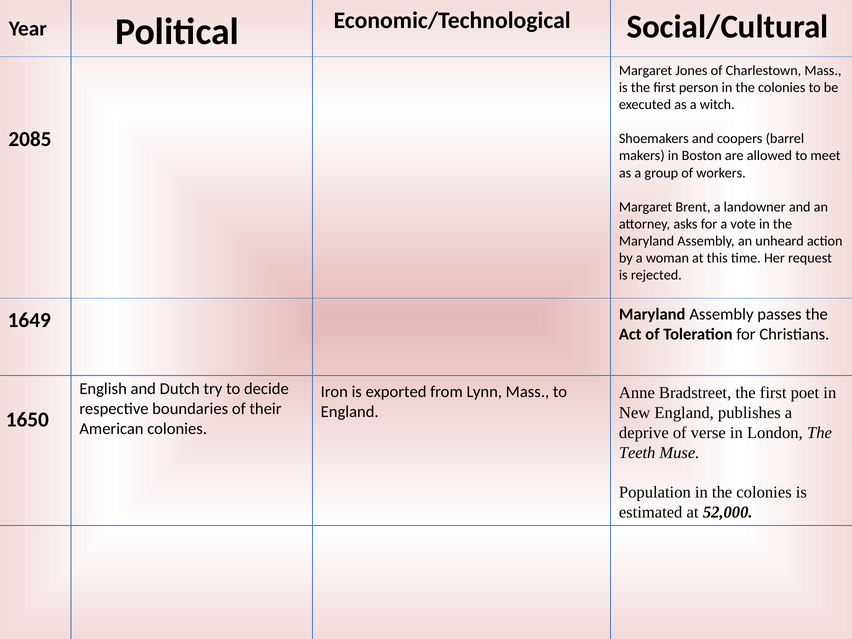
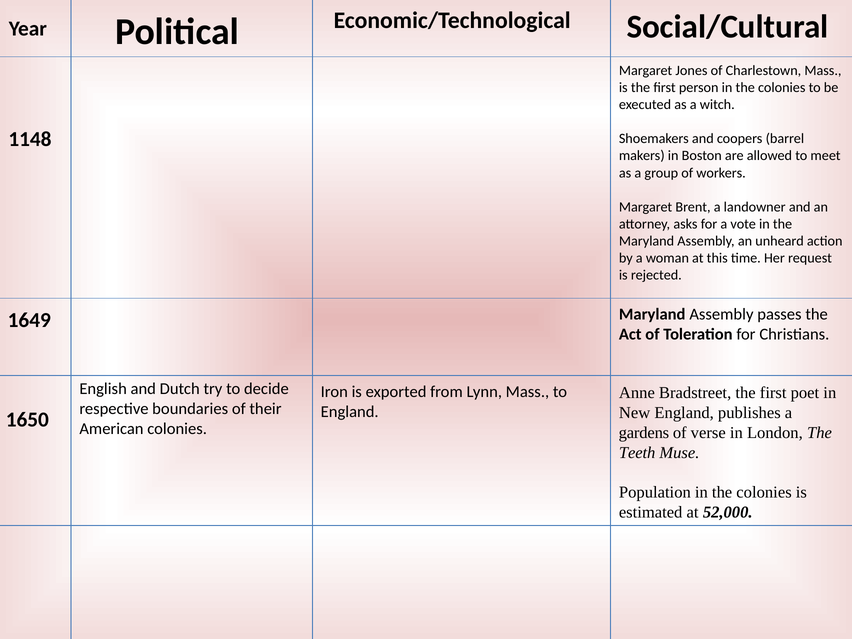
2085: 2085 -> 1148 (30, 139)
deprive: deprive -> gardens (644, 433)
